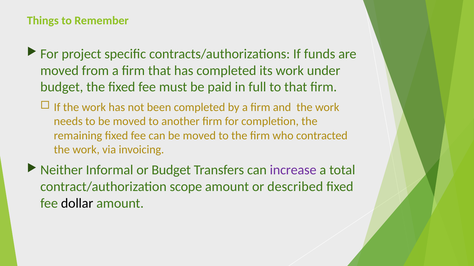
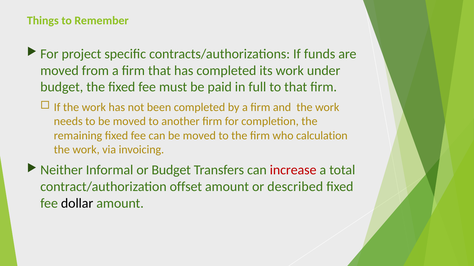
contracted: contracted -> calculation (322, 136)
increase colour: purple -> red (293, 171)
scope: scope -> offset (186, 187)
